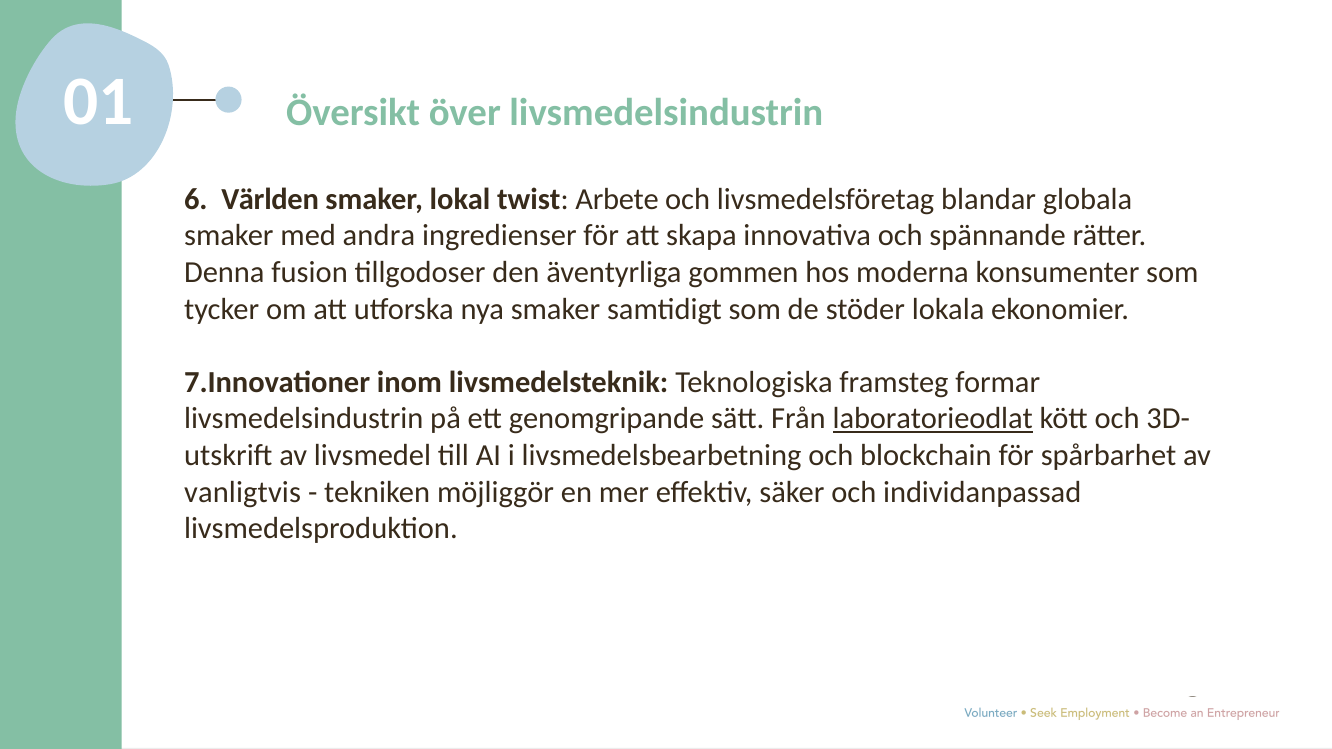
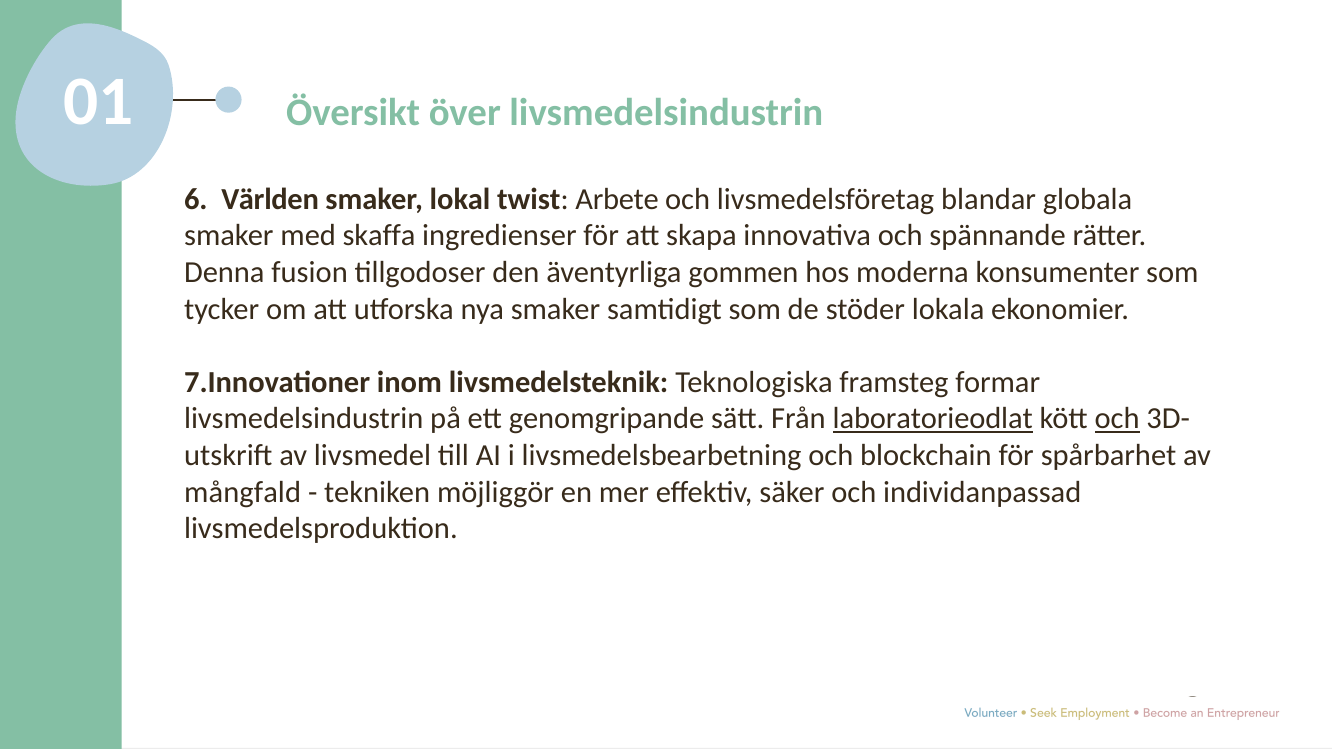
andra: andra -> skaffa (379, 236)
och underline: none -> present (1117, 419)
vanligtvis: vanligtvis -> mångfald (243, 492)
